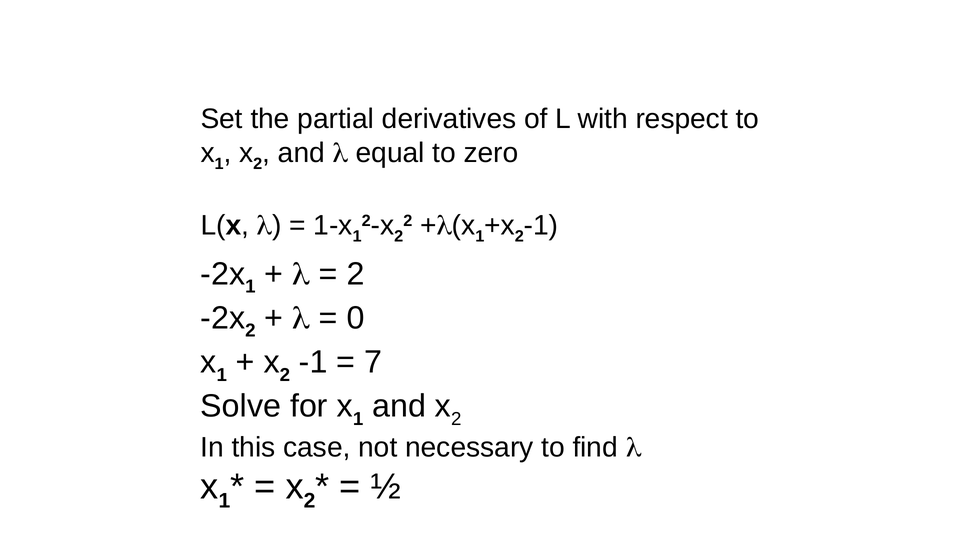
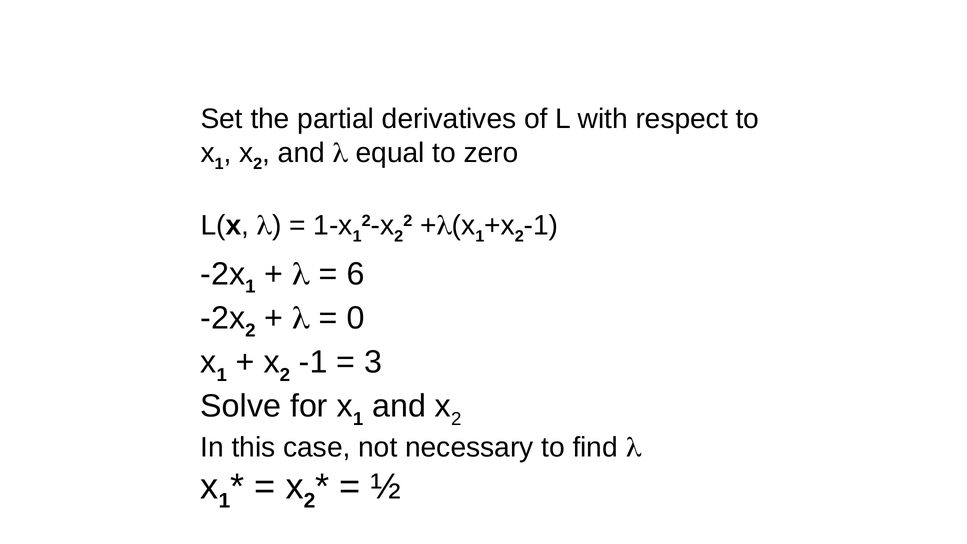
2: 2 -> 6 (356, 274)
7: 7 -> 3 (373, 362)
